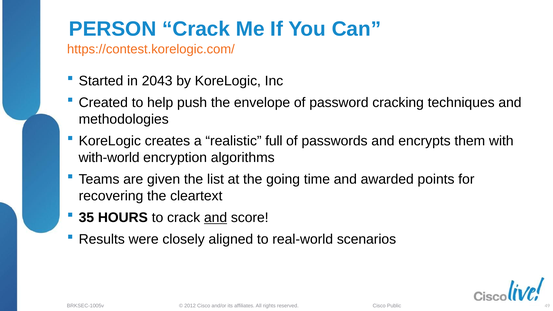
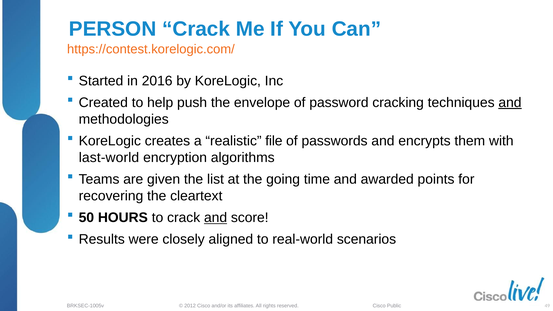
2043: 2043 -> 2016 (157, 81)
and underline: none -> present (510, 103)
full: full -> file (274, 141)
with-world: with-world -> last-world (109, 158)
35: 35 -> 50 (86, 218)
